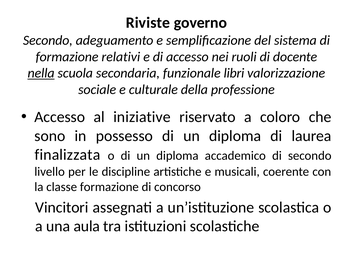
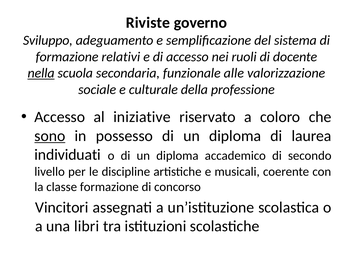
Secondo: Secondo -> Sviluppo (48, 40)
libri: libri -> alle (234, 73)
sono underline: none -> present (50, 136)
finalizzata: finalizzata -> individuati (68, 155)
aula: aula -> libri (87, 226)
